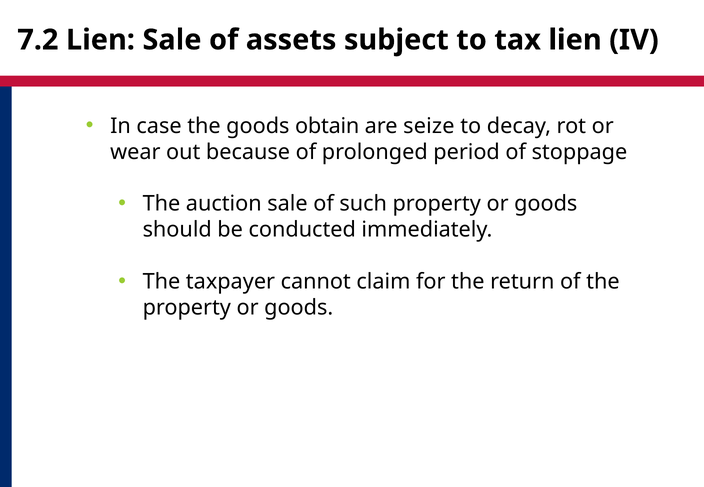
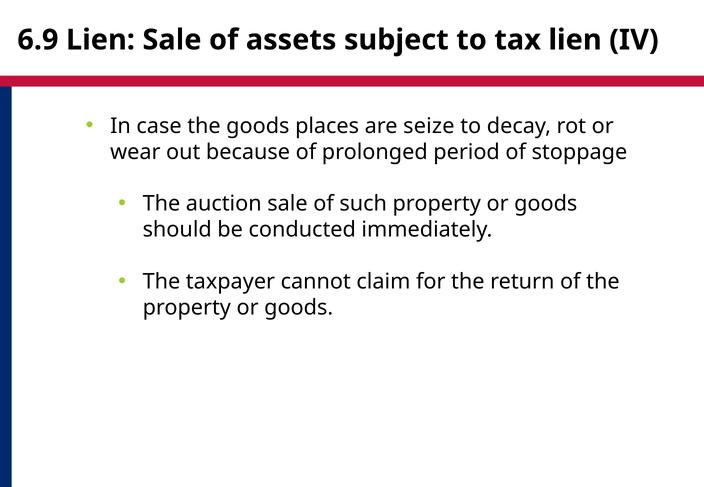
7.2: 7.2 -> 6.9 (38, 40)
obtain: obtain -> places (327, 126)
